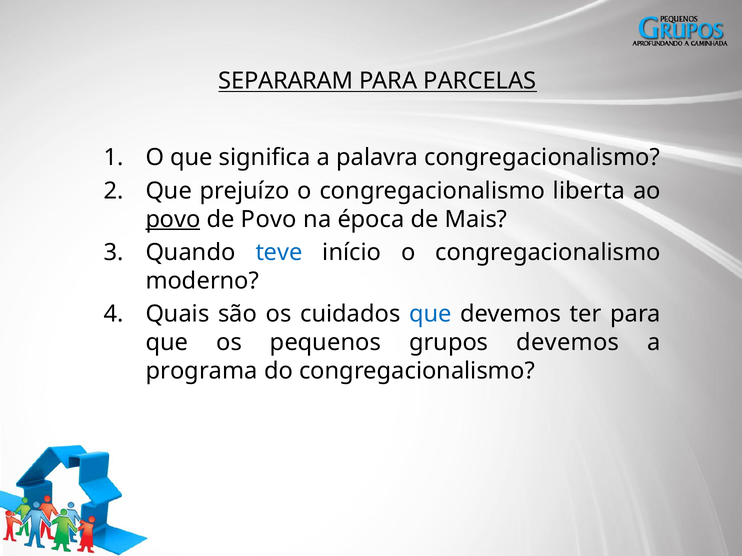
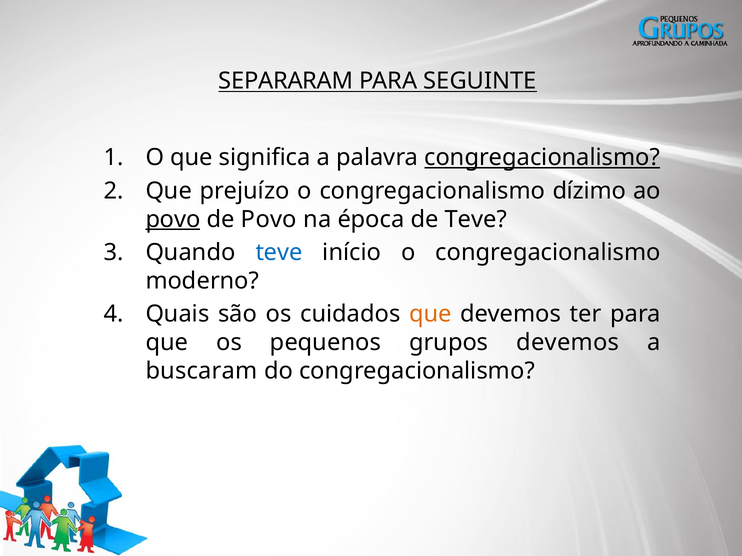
PARCELAS: PARCELAS -> SEGUINTE (480, 81)
congregacionalismo underline: none -> present (542, 158)
liberta: liberta -> dízimo (589, 191)
de Mais: Mais -> Teve (476, 219)
que colour: blue -> orange (430, 314)
programa: programa -> buscaram (202, 371)
